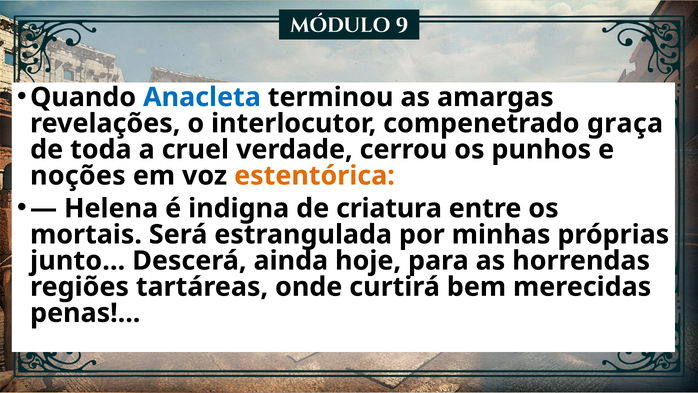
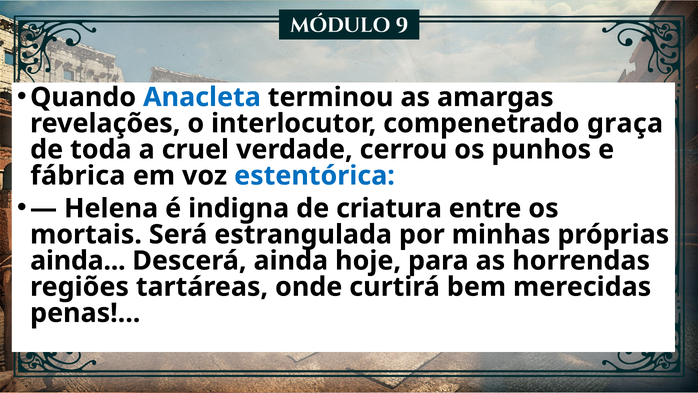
noções: noções -> fábrica (78, 176)
estentórica colour: orange -> blue (314, 176)
junto: junto -> ainda (78, 260)
